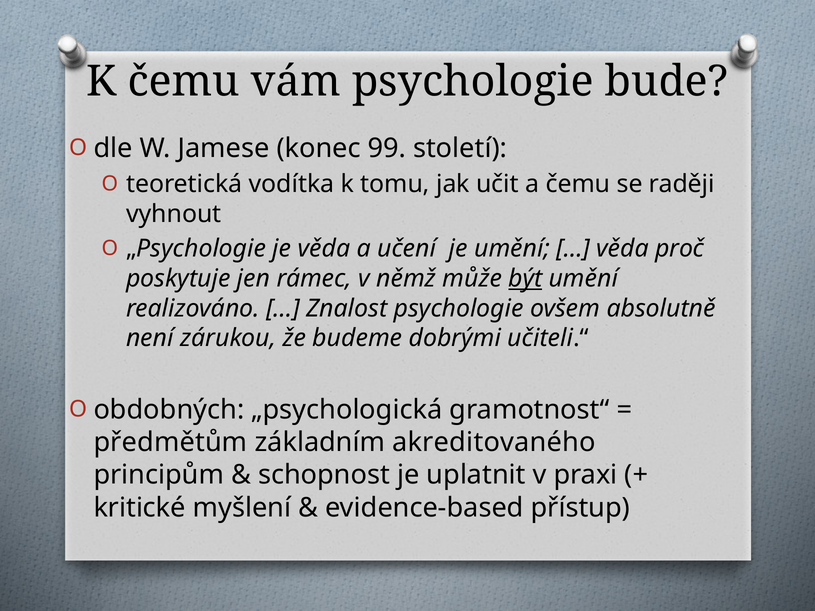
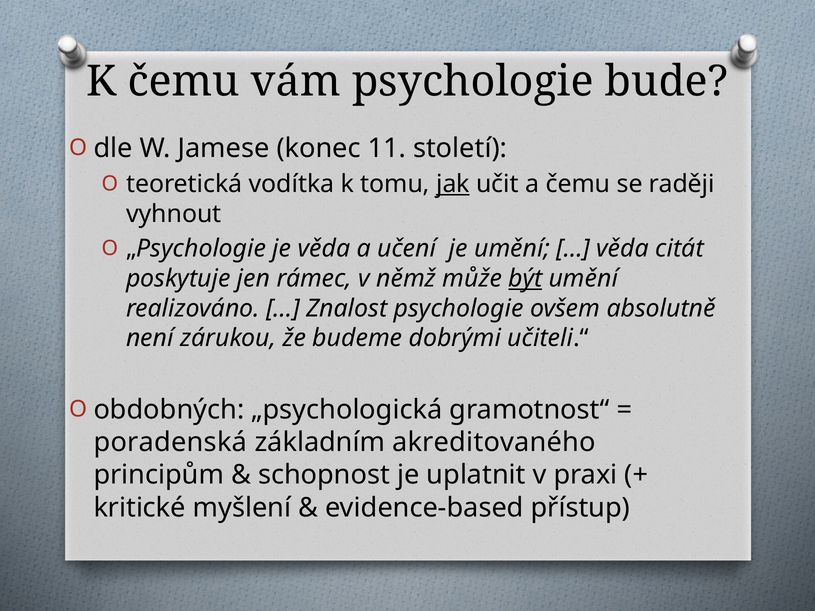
99: 99 -> 11 (387, 148)
jak underline: none -> present (453, 184)
proč: proč -> citát (680, 249)
předmětům: předmětům -> poradenská (170, 443)
